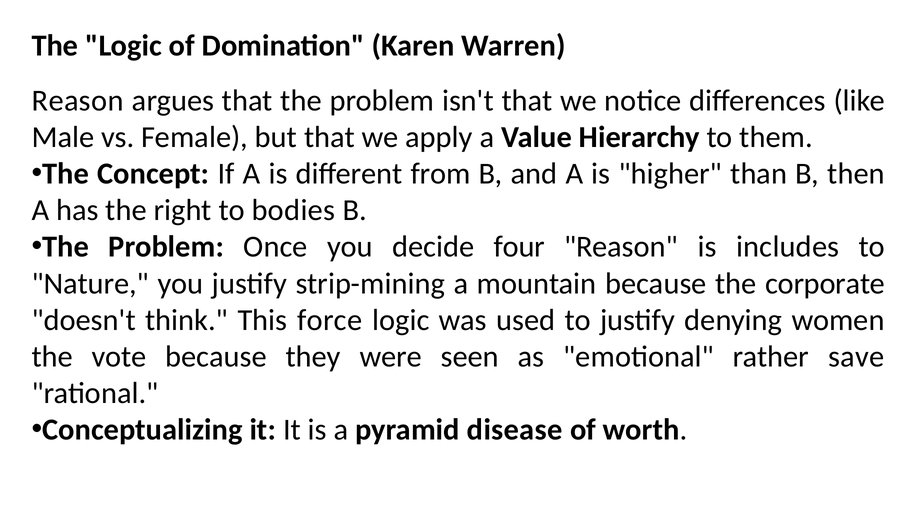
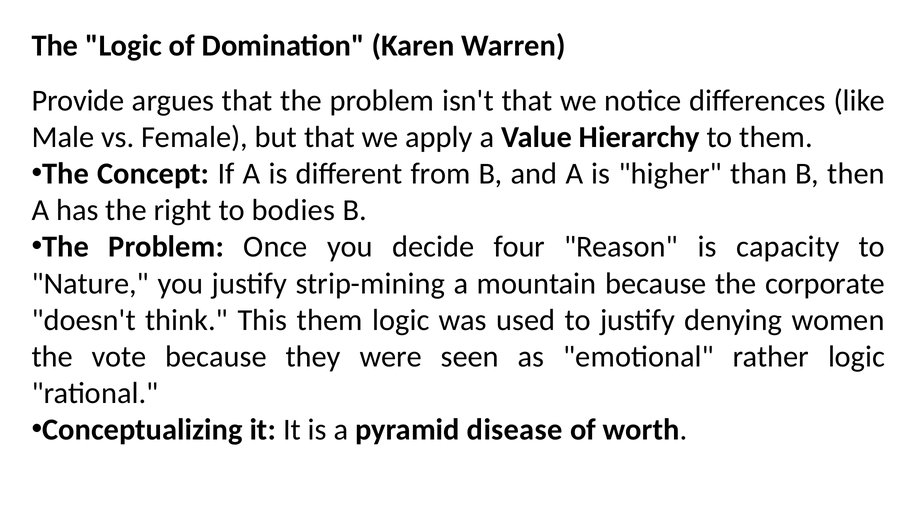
Reason: Reason -> Provide (78, 101)
includes: includes -> capacity (788, 247)
This force: force -> them (330, 320)
rather save: save -> logic (857, 357)
